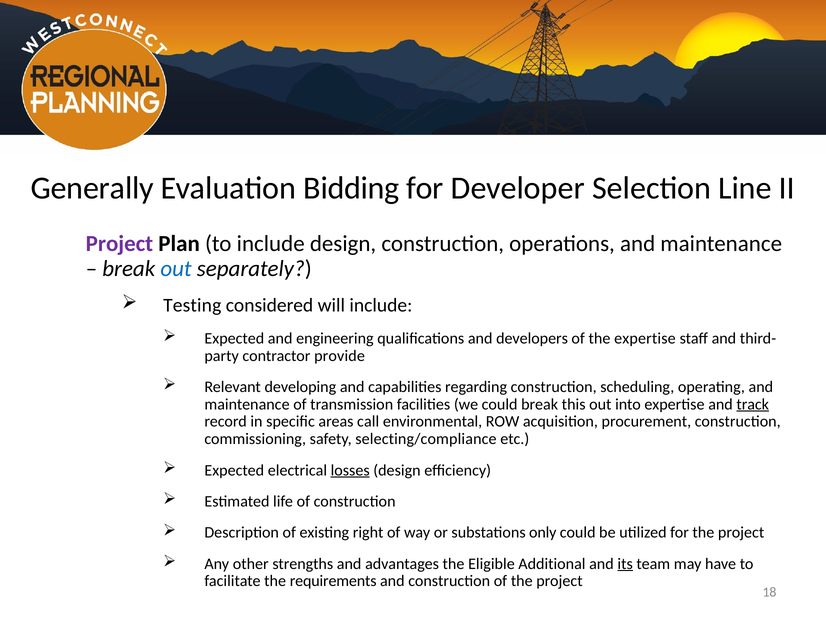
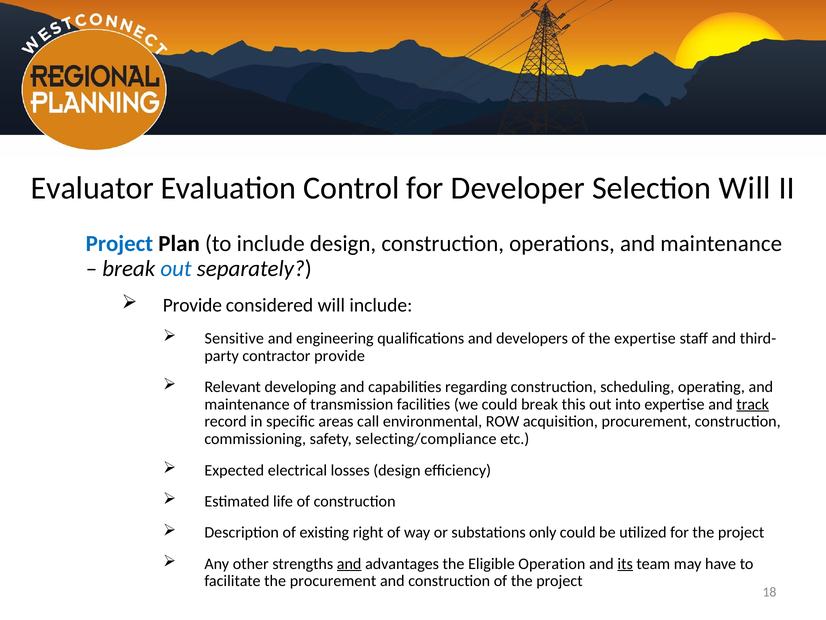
Generally: Generally -> Evaluator (92, 188)
Bidding: Bidding -> Control (351, 188)
Selection Line: Line -> Will (745, 188)
Project colour: purple -> blue (119, 244)
Testing: Testing -> Provide (192, 305)
Expected: Expected -> Sensitive (234, 338)
losses underline: present -> none (350, 470)
and underline: none -> present (349, 563)
Additional: Additional -> Operation (552, 563)
the requirements: requirements -> procurement (333, 581)
